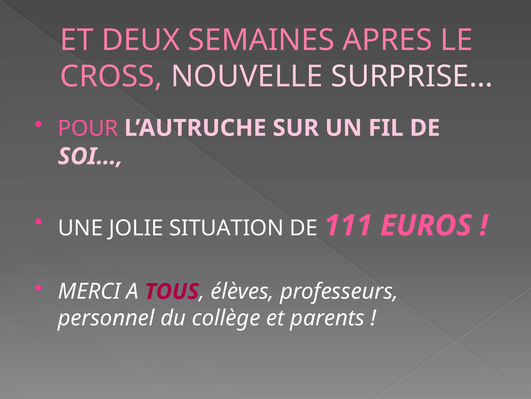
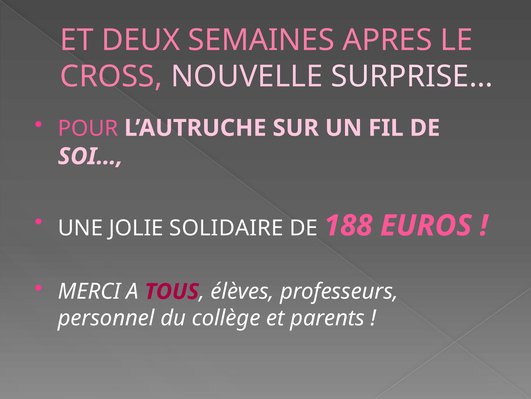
SITUATION: SITUATION -> SOLIDAIRE (226, 228)
111: 111 -> 188 (348, 225)
